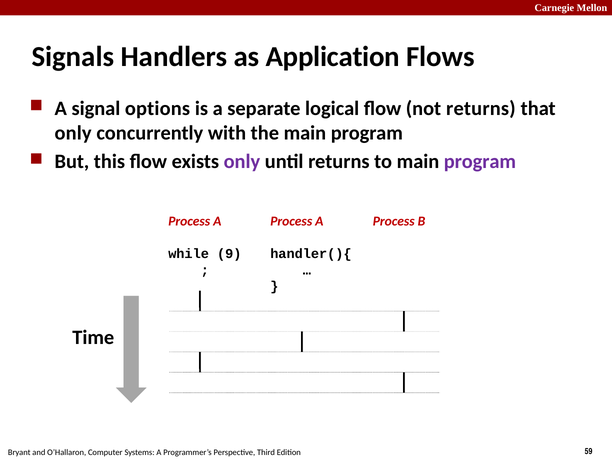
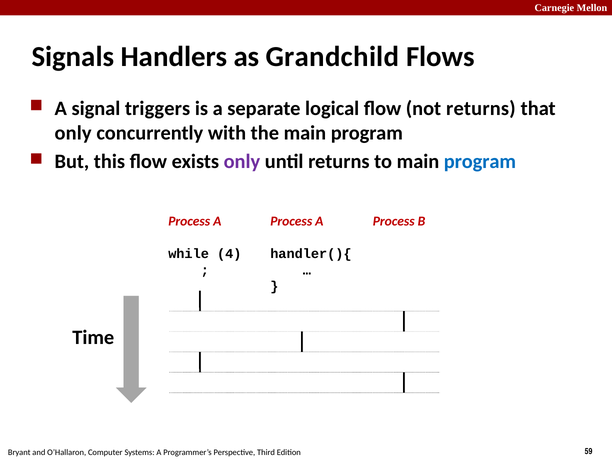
Application: Application -> Grandchild (333, 57)
options: options -> triggers (158, 109)
program colour: purple -> blue (480, 162)
9: 9 -> 4 (229, 254)
